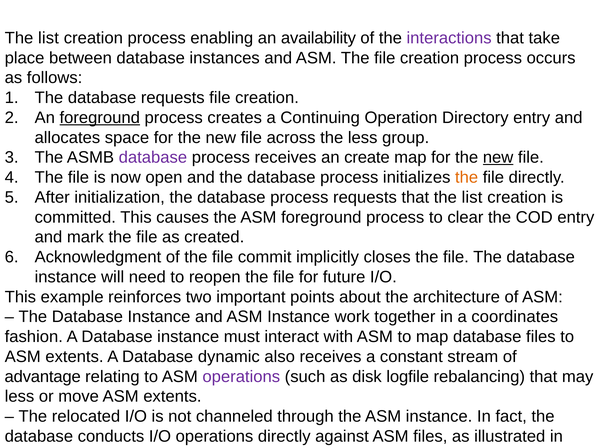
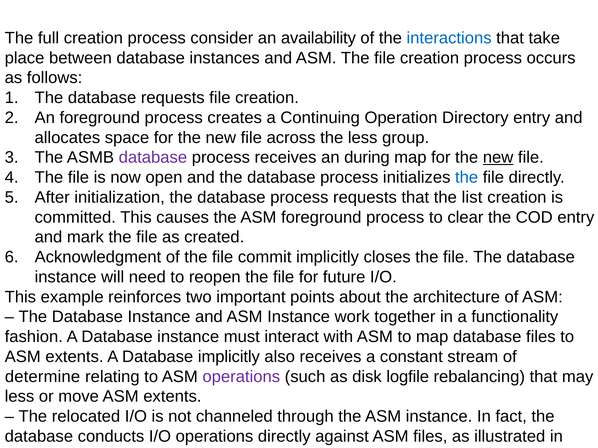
list: list -> full (49, 38)
enabling: enabling -> consider (222, 38)
interactions colour: purple -> blue (449, 38)
foreground underline: present -> none (100, 118)
create: create -> during (367, 158)
the colour: orange -> blue (467, 178)
coordinates: coordinates -> functionality (515, 317)
Database dynamic: dynamic -> implicitly (229, 357)
advantage: advantage -> determine (42, 377)
